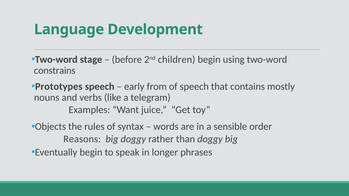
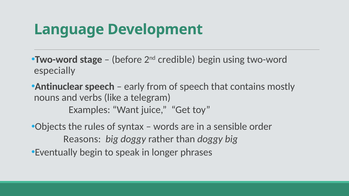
children: children -> credible (177, 60)
constrains: constrains -> especially (55, 71)
Prototypes: Prototypes -> Antinuclear (59, 87)
